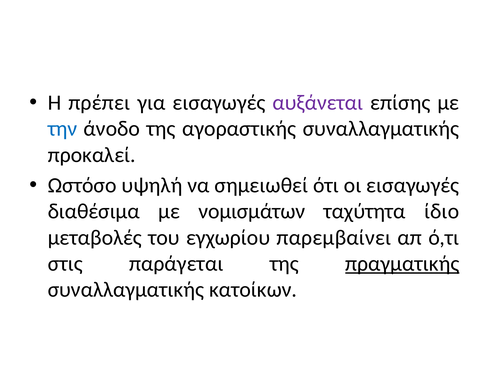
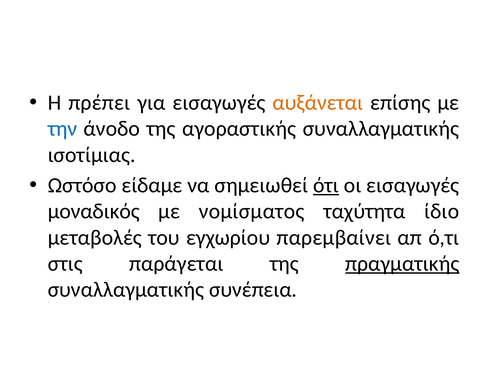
αυξάνεται colour: purple -> orange (318, 103)
προκαλεί: προκαλεί -> ισοτίμιας (92, 155)
υψηλή: υψηλή -> είδαμε (152, 185)
ότι underline: none -> present (326, 185)
διαθέσιμα: διαθέσιμα -> μοναδικός (94, 211)
νομισμάτων: νομισμάτων -> νομίσματος (252, 211)
κατοίκων: κατοίκων -> συνέπεια (253, 290)
